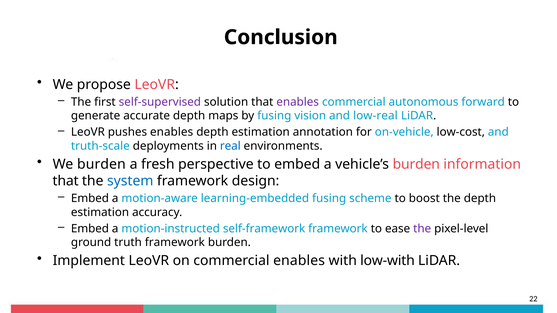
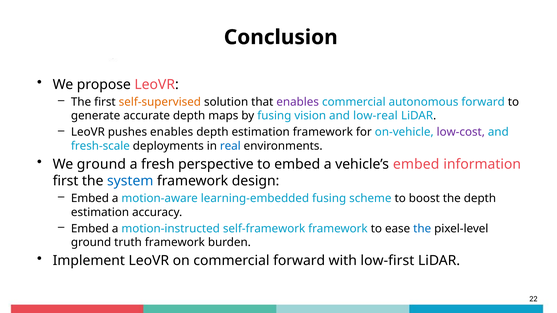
self-supervised colour: purple -> orange (160, 102)
estimation annotation: annotation -> framework (323, 132)
low-cost colour: black -> purple (461, 132)
truth-scale: truth-scale -> fresh-scale (100, 146)
We burden: burden -> ground (101, 164)
vehicle’s burden: burden -> embed (416, 164)
that: that -> first (66, 181)
the colour: purple -> blue (422, 229)
commercial enables: enables -> forward (299, 261)
low-with: low-with -> low-first (387, 261)
